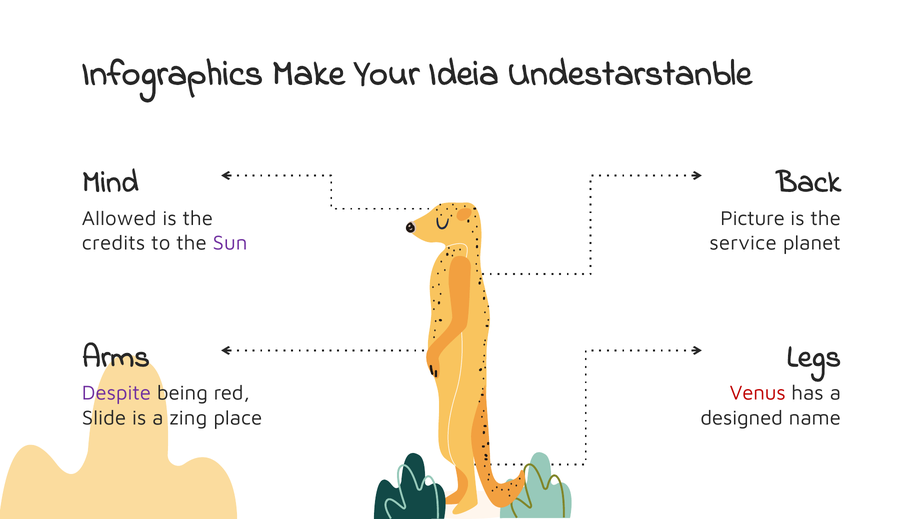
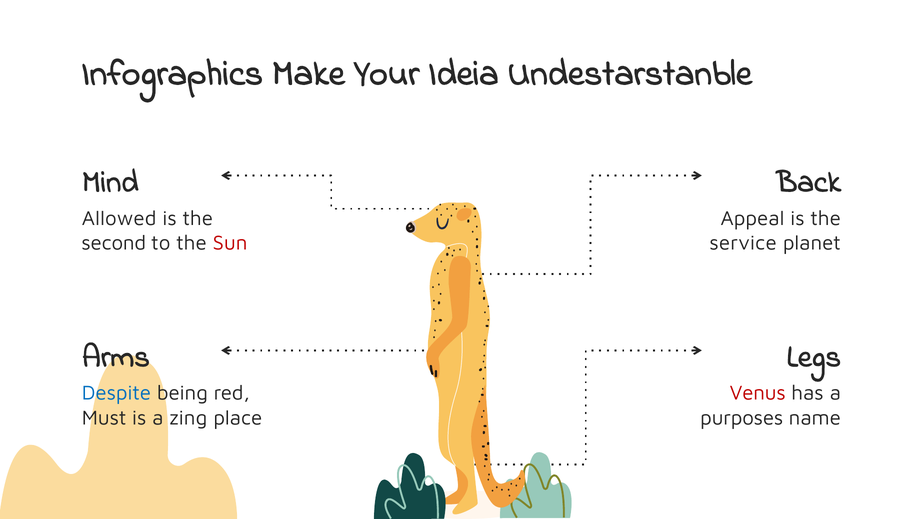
Picture: Picture -> Appeal (753, 219)
credits: credits -> second (114, 243)
Sun colour: purple -> red (230, 243)
Despite colour: purple -> blue (116, 393)
Slide: Slide -> Must (104, 418)
designed: designed -> purposes (742, 418)
